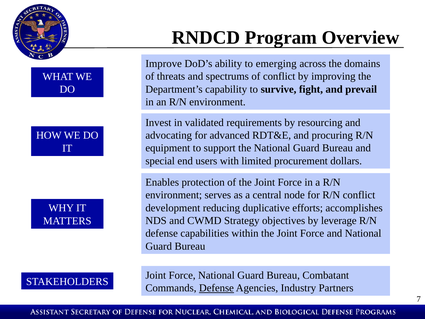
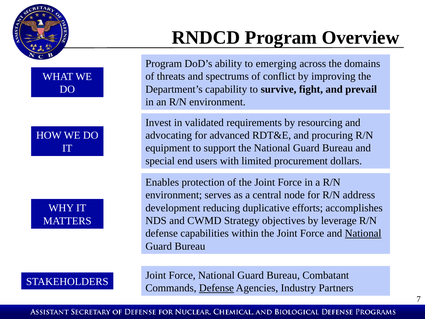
Improve: Improve -> Program (164, 64)
R/N conflict: conflict -> address (359, 195)
National underline: none -> present (363, 233)
